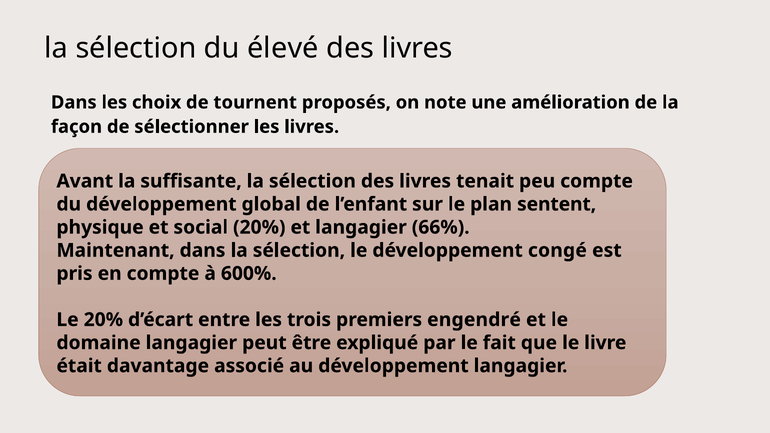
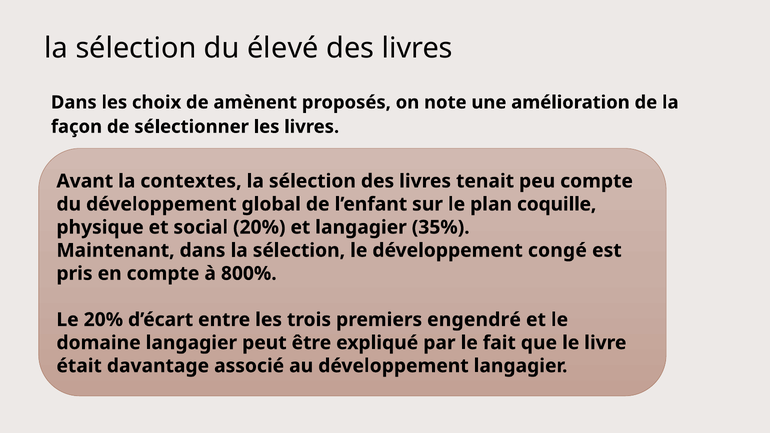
tournent: tournent -> amènent (255, 102)
suffisante: suffisante -> contextes (191, 181)
sentent: sentent -> coquille (557, 204)
66%: 66% -> 35% (441, 227)
600%: 600% -> 800% (249, 274)
